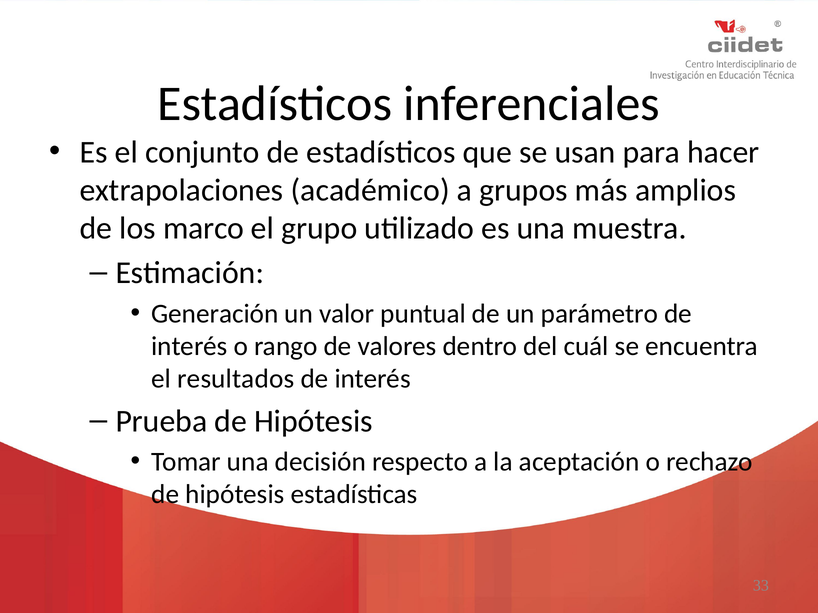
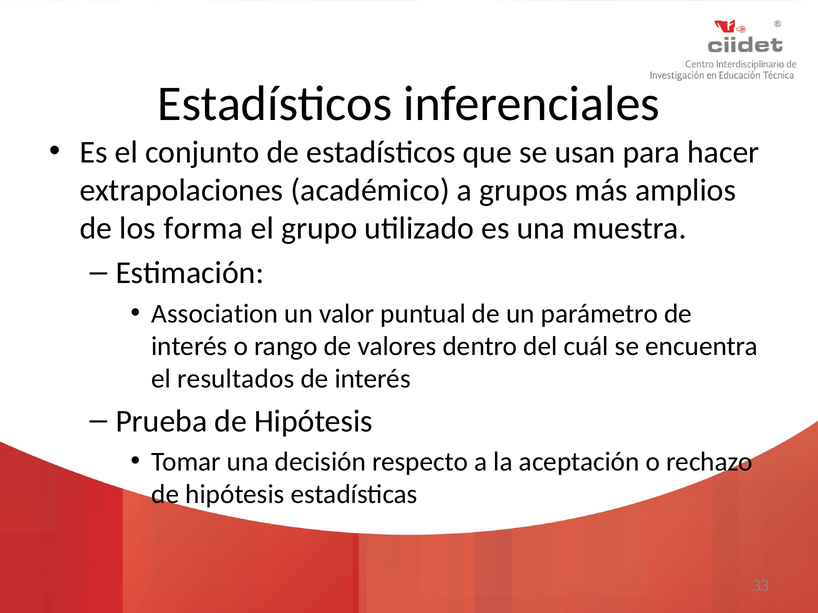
marco: marco -> forma (203, 229)
Generación: Generación -> Association (215, 314)
